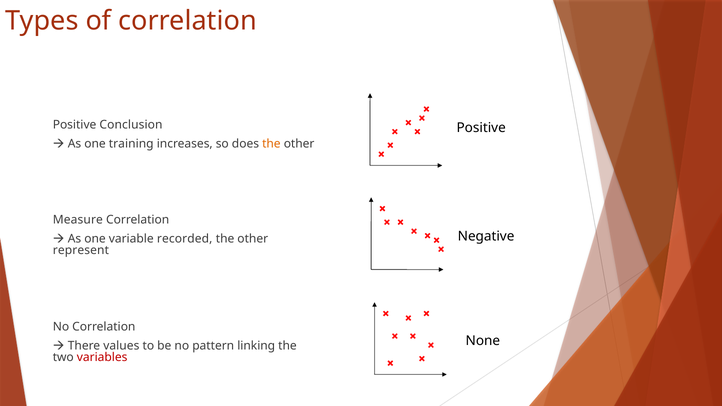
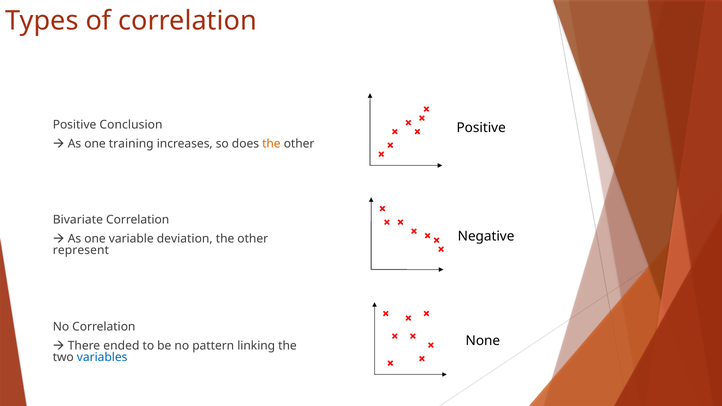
Measure: Measure -> Bivariate (78, 220)
recorded: recorded -> deviation (185, 239)
values: values -> ended (121, 346)
variables colour: red -> blue (102, 357)
